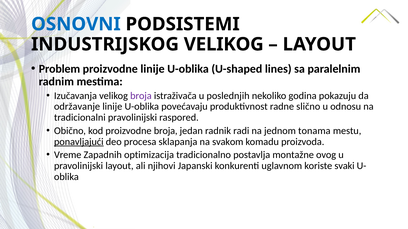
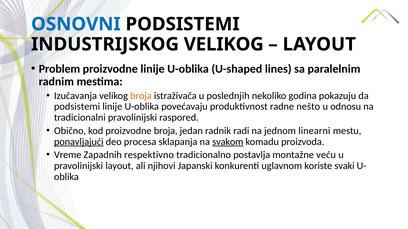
broja colour: purple -> orange (141, 96)
održavanje: održavanje -> podsistemi (77, 107)
slično: slično -> nešto (308, 107)
tonama: tonama -> linearni (314, 131)
svakom underline: none -> present (228, 142)
optimizacija: optimizacija -> respektivno (149, 155)
ovog: ovog -> veću (326, 155)
